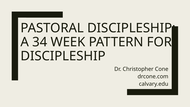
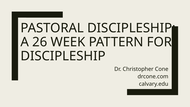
34: 34 -> 26 (40, 42)
